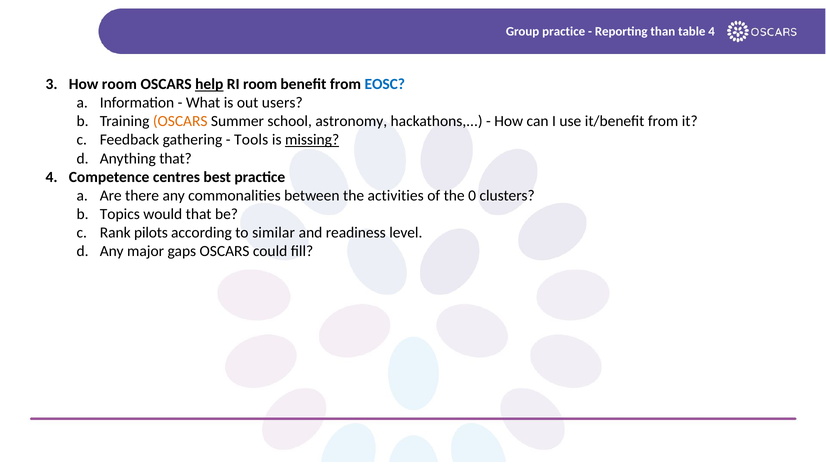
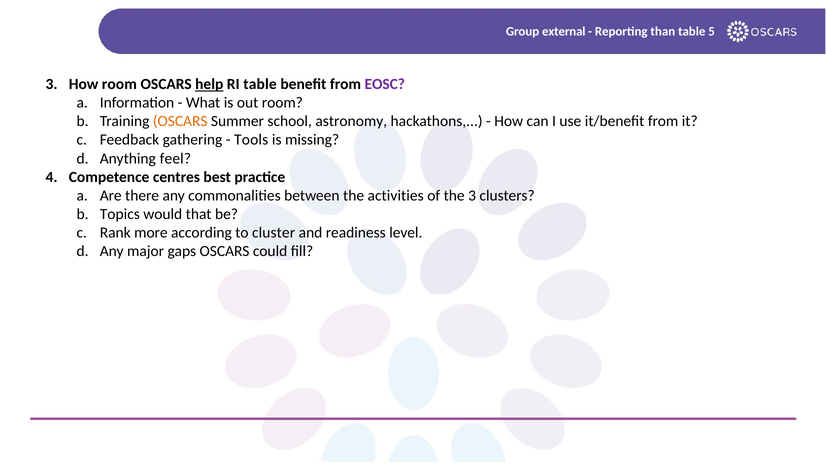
Group practice: practice -> external (564, 31)
table 4: 4 -> 5 (712, 31)
RI room: room -> table (260, 84)
EOSC colour: blue -> purple (385, 84)
out users: users -> room (282, 103)
missing underline: present -> none (312, 140)
Anything that: that -> feel (175, 159)
the 0: 0 -> 3 (472, 196)
pilots: pilots -> more (151, 233)
similar: similar -> cluster (274, 233)
